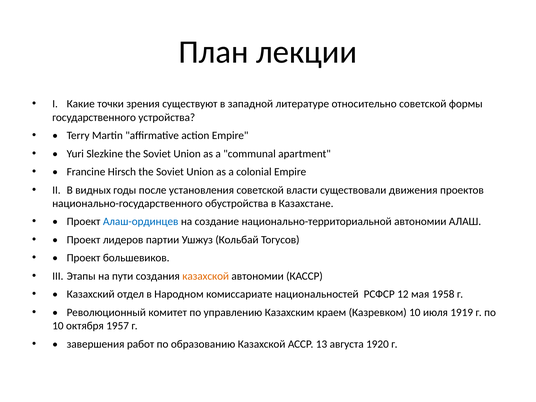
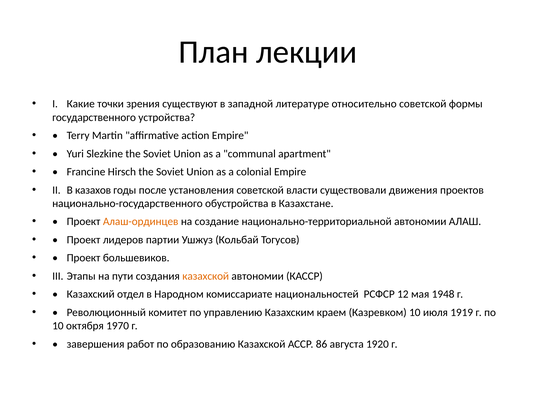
видных: видных -> казахов (93, 190)
Алаш-ординцев colour: blue -> orange (141, 222)
1958: 1958 -> 1948 (443, 294)
1957: 1957 -> 1970 (118, 326)
13: 13 -> 86 (322, 344)
